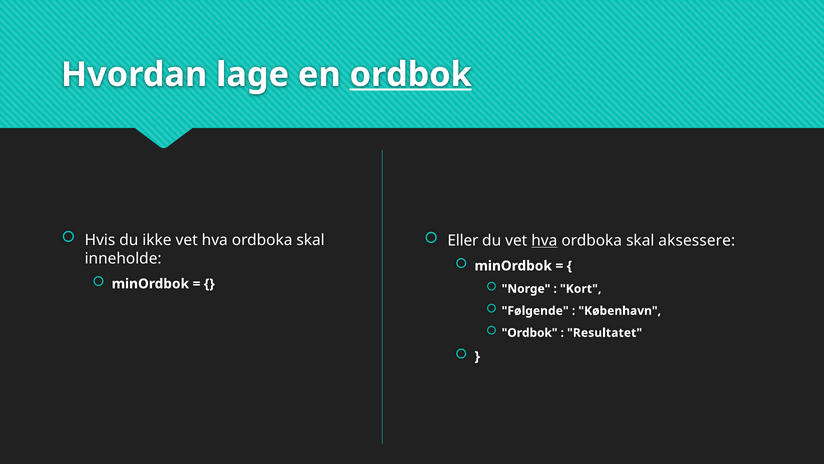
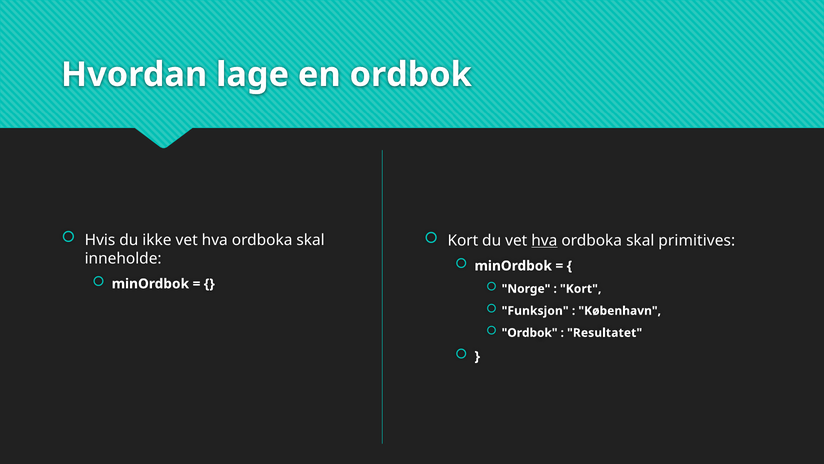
ordbok underline: present -> none (411, 75)
Eller: Eller -> Kort (463, 240)
aksessere: aksessere -> primitives (697, 240)
Følgende: Følgende -> Funksjon (535, 311)
